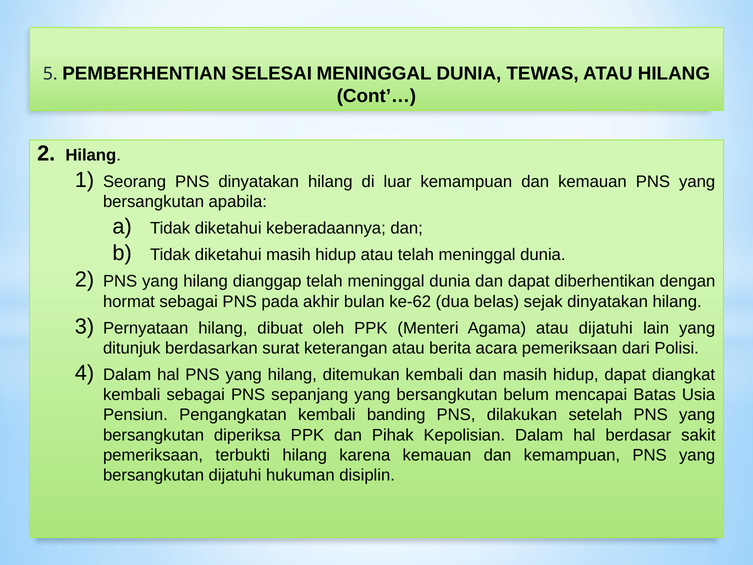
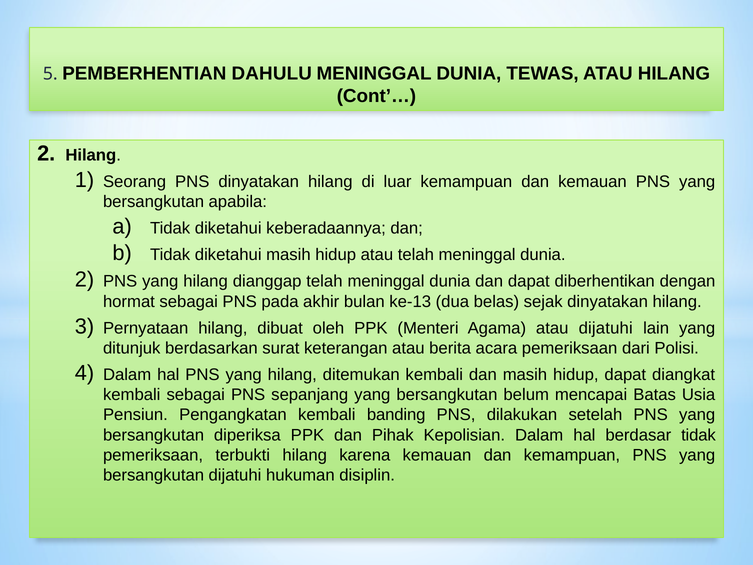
SELESAI: SELESAI -> DAHULU (272, 73)
ke-62: ke-62 -> ke-13 (410, 301)
berdasar sakit: sakit -> tidak (698, 435)
